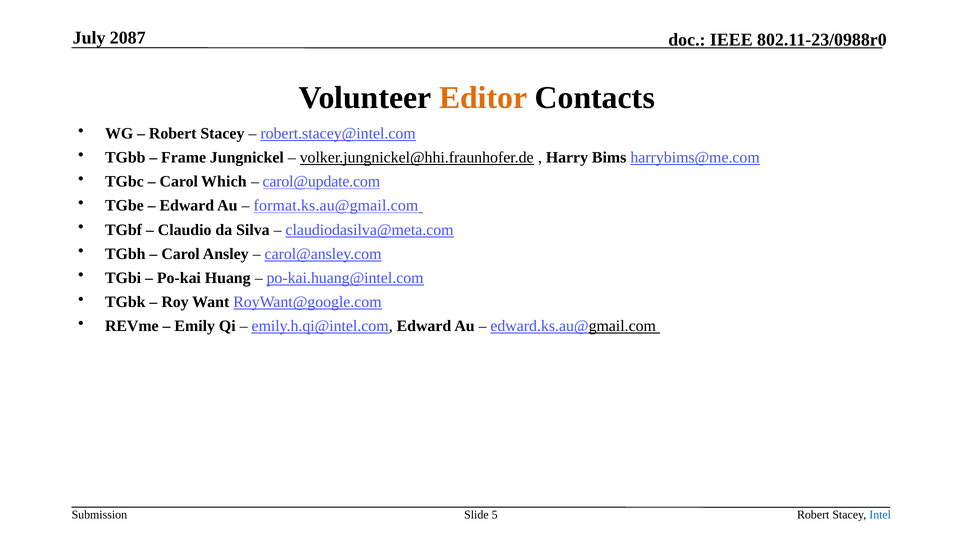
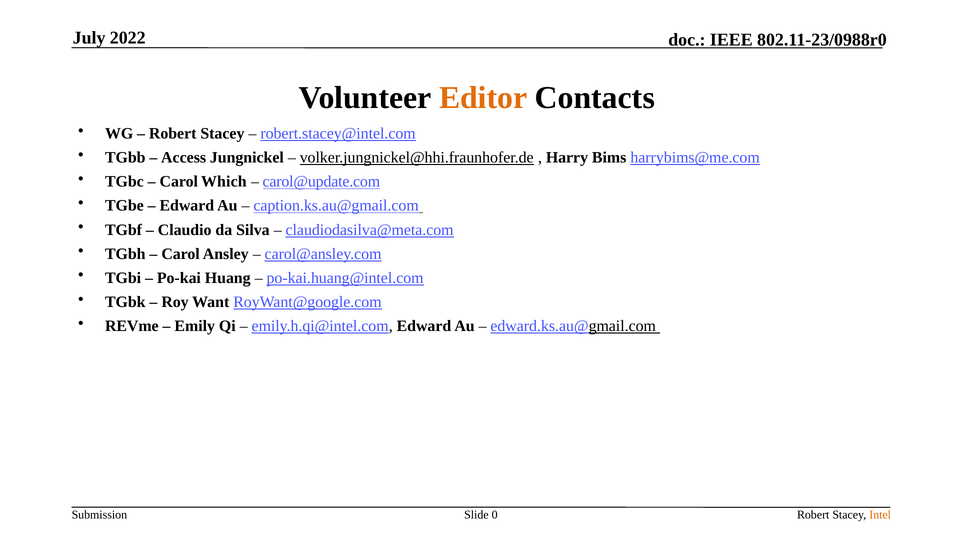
2087: 2087 -> 2022 (128, 38)
Frame: Frame -> Access (184, 158)
format.ks.au@gmail.com: format.ks.au@gmail.com -> caption.ks.au@gmail.com (336, 206)
5: 5 -> 0 (495, 515)
Intel colour: blue -> orange (880, 515)
